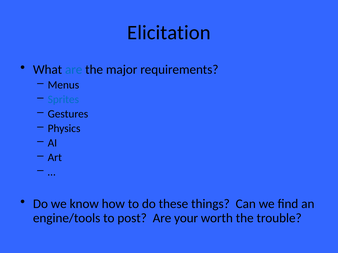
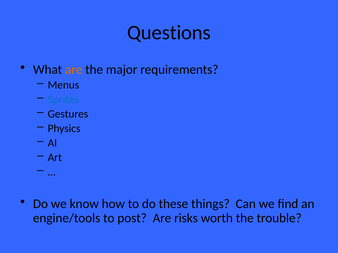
Elicitation: Elicitation -> Questions (169, 33)
are colour: blue -> orange (74, 70)
your: your -> risks (186, 218)
